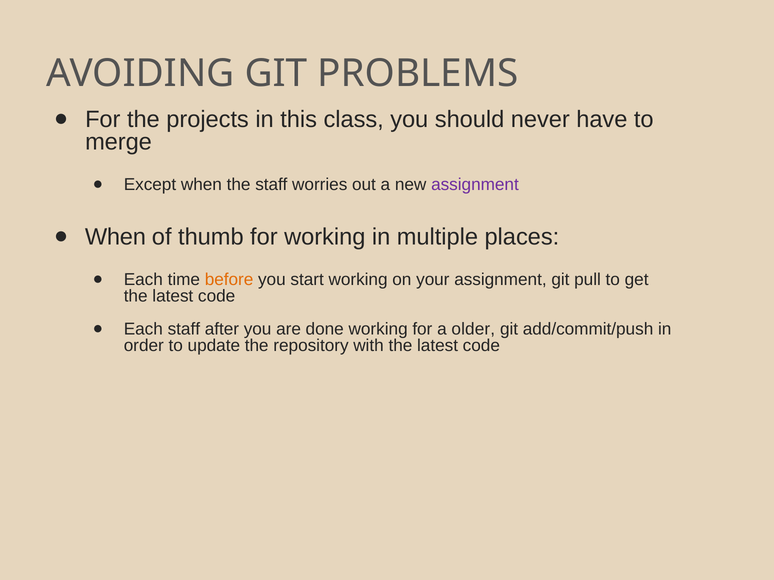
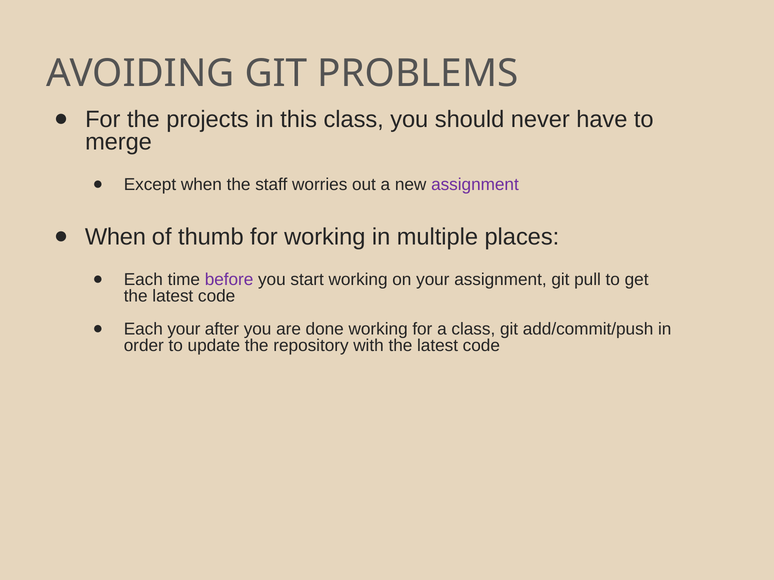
before colour: orange -> purple (229, 280)
Each staff: staff -> your (184, 330)
a older: older -> class (473, 330)
